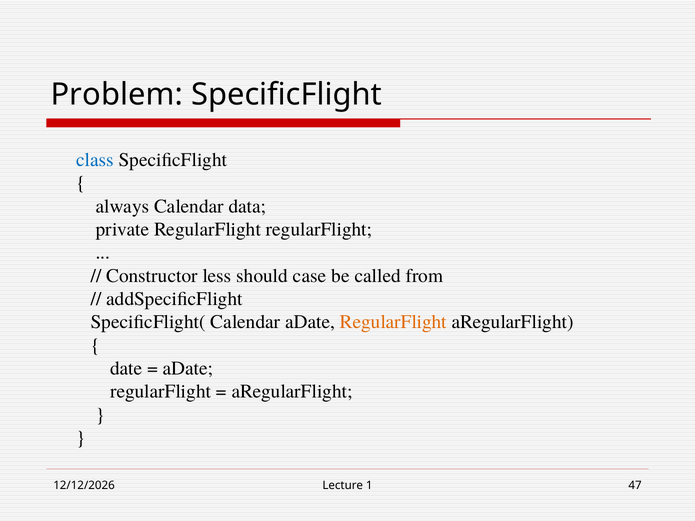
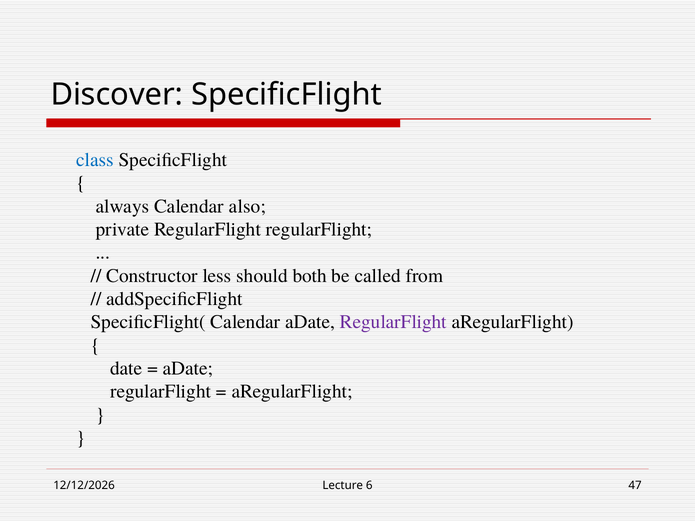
Problem: Problem -> Discover (117, 95)
data: data -> also (247, 206)
case: case -> both (310, 276)
RegularFlight colour: orange -> purple (393, 322)
1: 1 -> 6 (369, 486)
